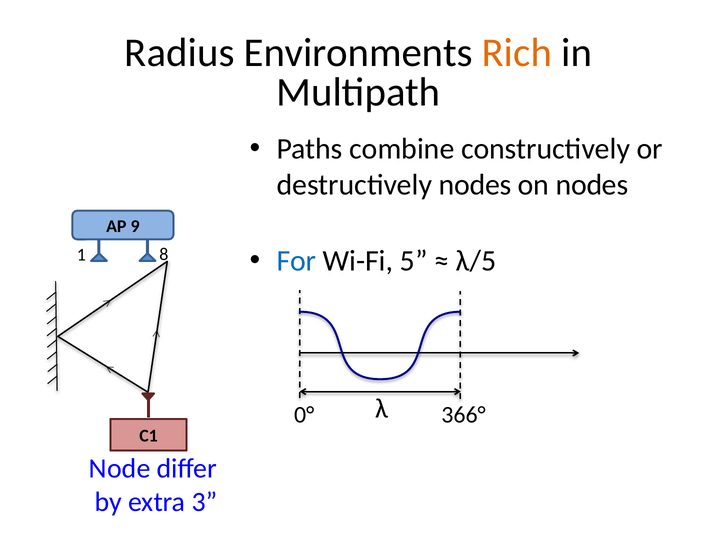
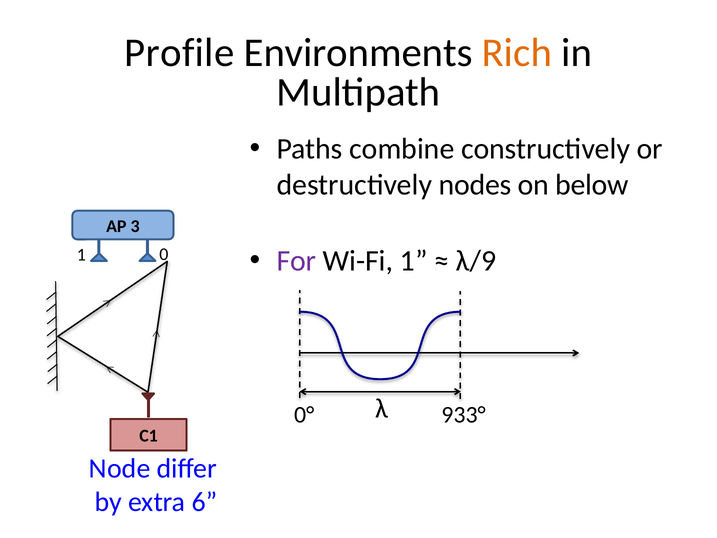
Radius: Radius -> Profile (179, 53)
on nodes: nodes -> below (592, 185)
9: 9 -> 3 (135, 226)
For colour: blue -> purple (296, 261)
Wi-Fi 5: 5 -> 1 (414, 261)
λ/5: λ/5 -> λ/9 (476, 261)
8: 8 -> 0 (164, 254)
366°: 366° -> 933° (463, 415)
3: 3 -> 6 (205, 502)
